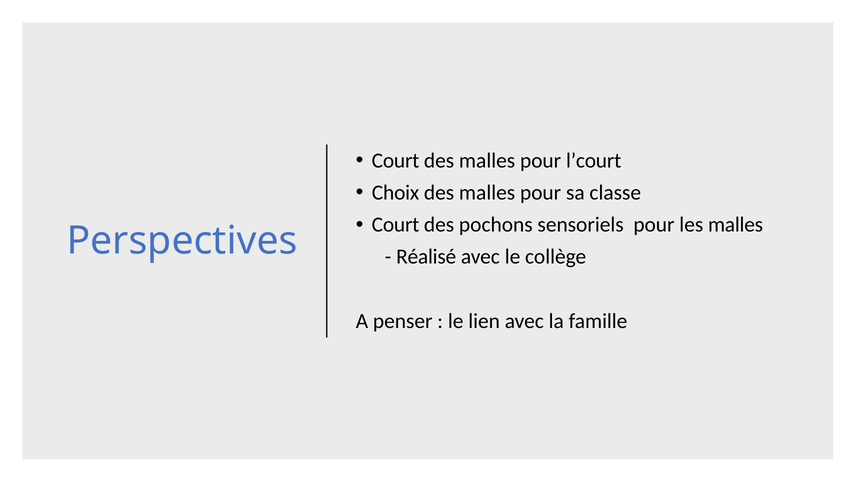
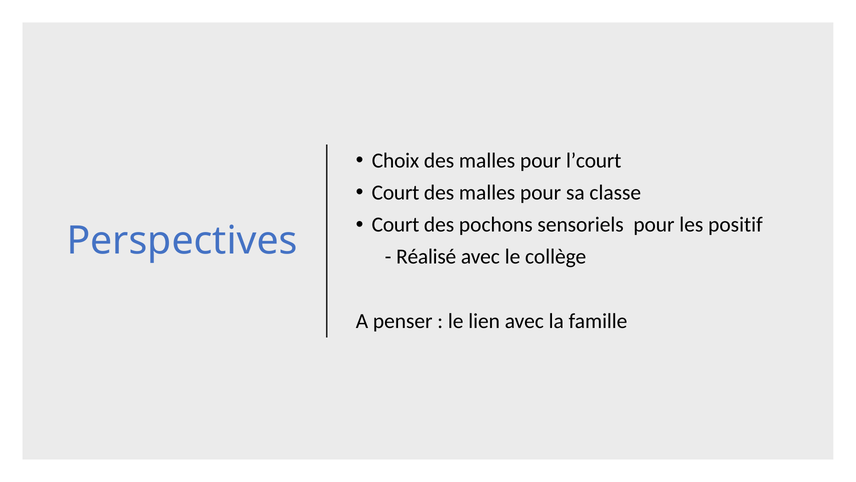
Court: Court -> Choix (396, 161)
Choix: Choix -> Court (396, 193)
les malles: malles -> positif (735, 225)
